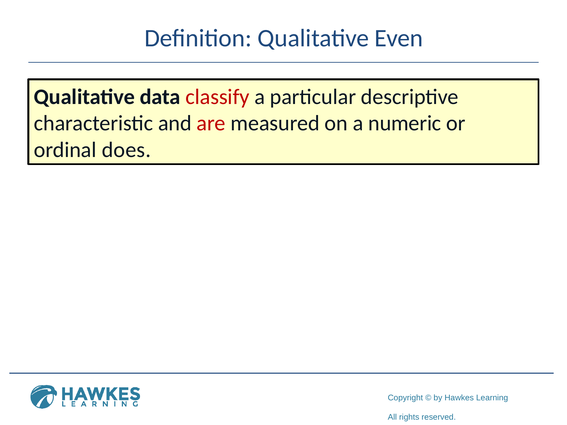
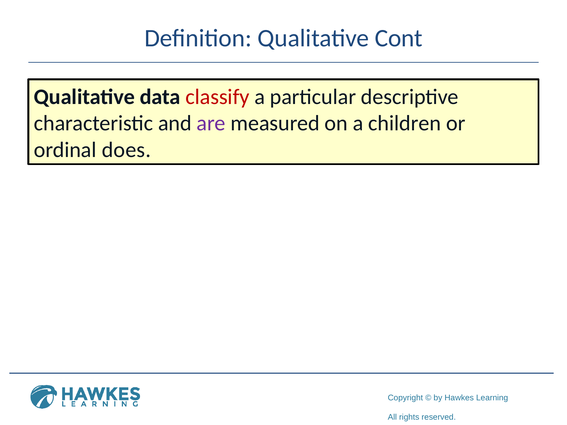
Even: Even -> Cont (399, 38)
are colour: red -> purple (211, 123)
numeric: numeric -> children (405, 123)
